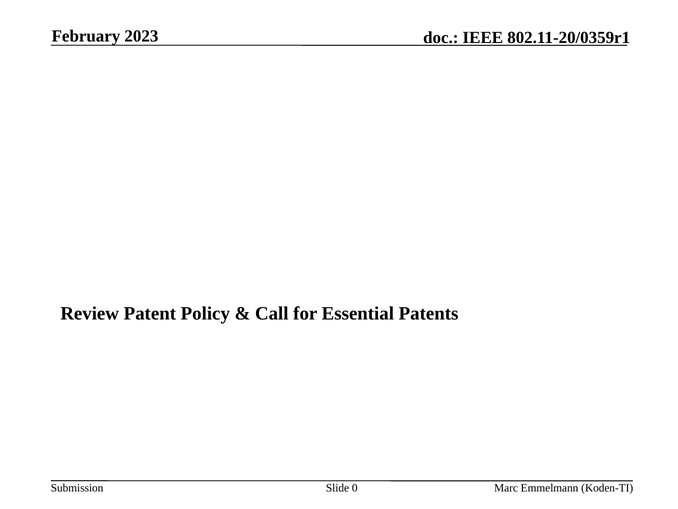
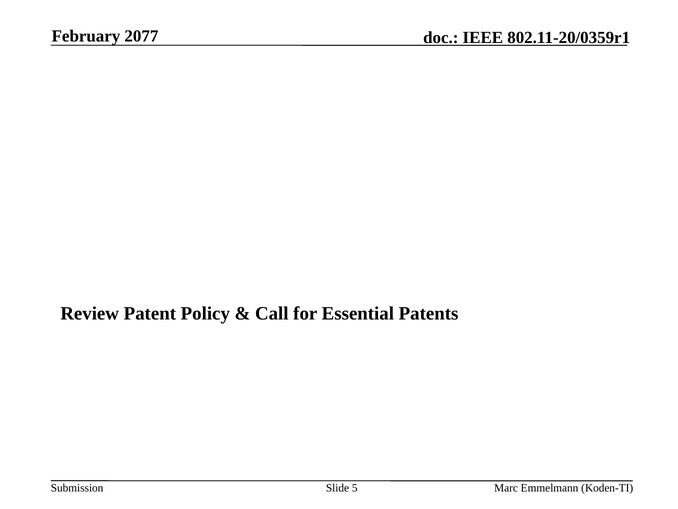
2023: 2023 -> 2077 (141, 36)
0: 0 -> 5 (355, 488)
